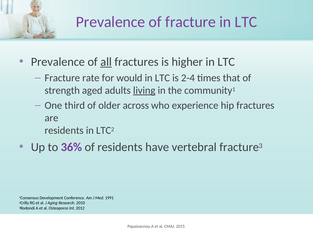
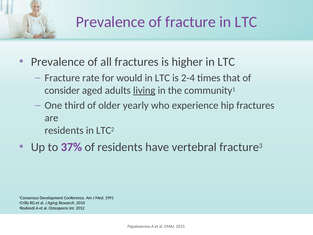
all underline: present -> none (106, 62)
strength: strength -> consider (62, 90)
across: across -> yearly (136, 105)
36%: 36% -> 37% (71, 147)
